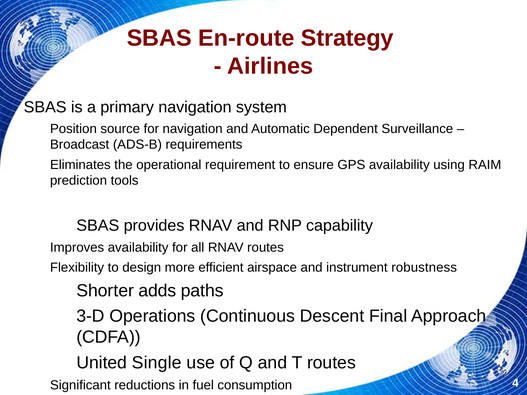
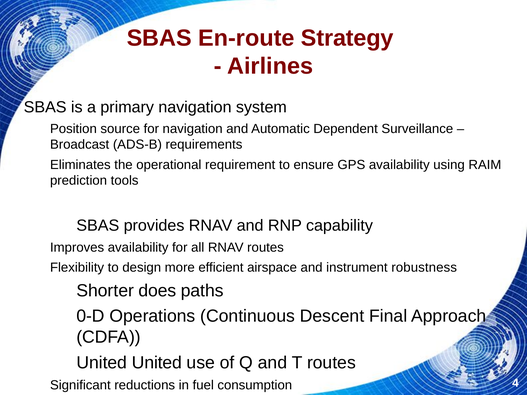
adds: adds -> does (157, 291)
3-D: 3-D -> 0-D (91, 316)
United Single: Single -> United (157, 363)
